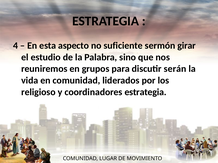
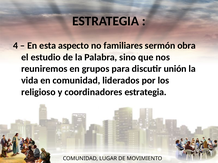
suficiente: suficiente -> familiares (123, 46)
girar: girar -> obra (187, 46)
serán: serán -> unión (175, 69)
